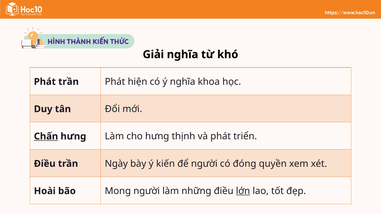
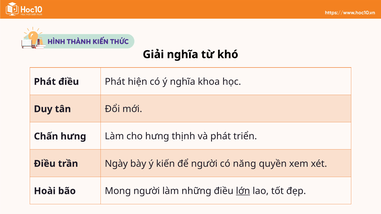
Phát trần: trần -> điều (69, 82)
Chấn underline: present -> none (46, 137)
đóng: đóng -> năng (245, 164)
